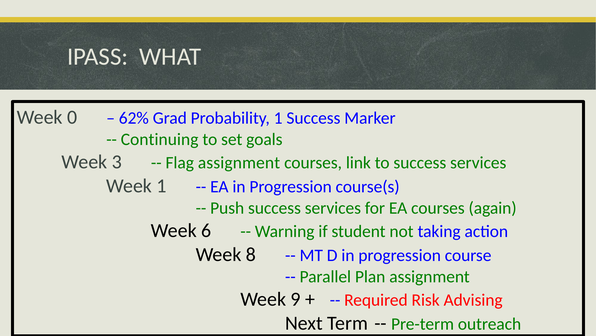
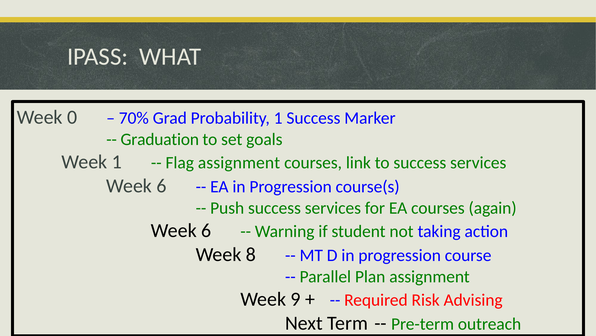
62%: 62% -> 70% (134, 118)
Continuing: Continuing -> Graduation (160, 139)
Week 3: 3 -> 1 (117, 162)
1: 1 -> 6 (162, 185)
